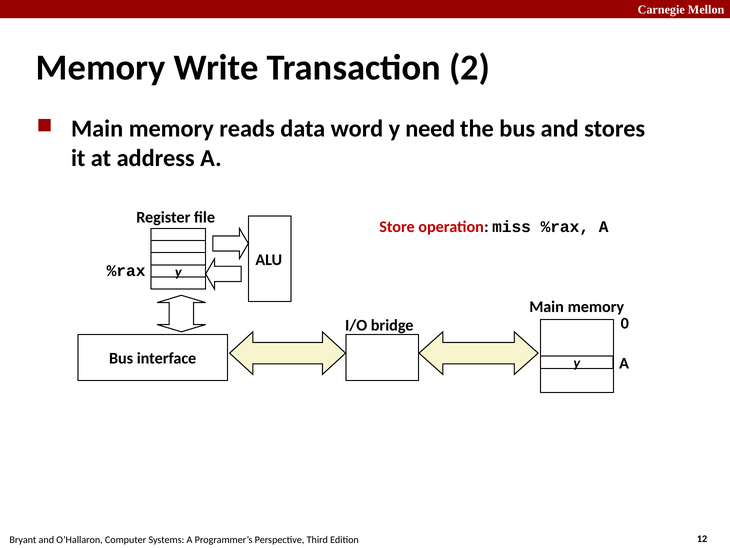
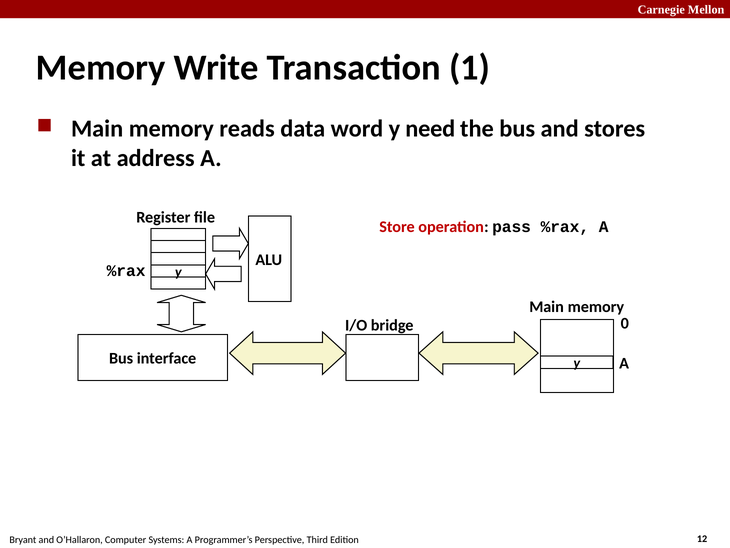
2: 2 -> 1 (470, 68)
miss: miss -> pass (512, 227)
